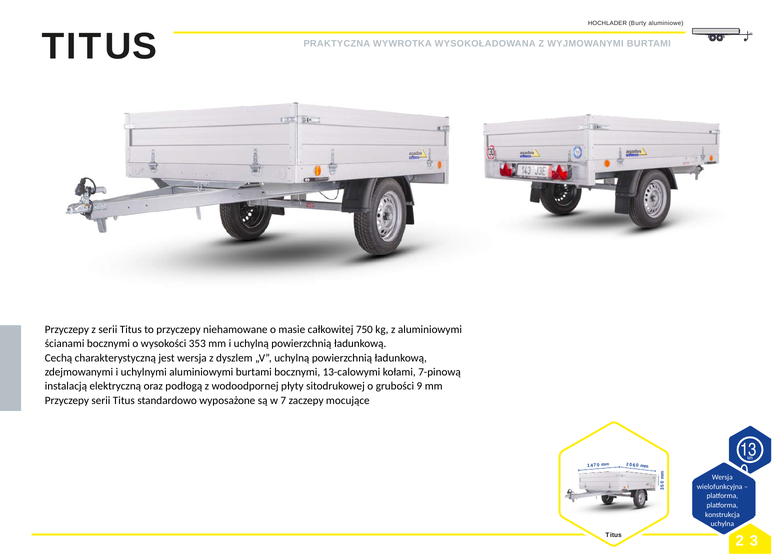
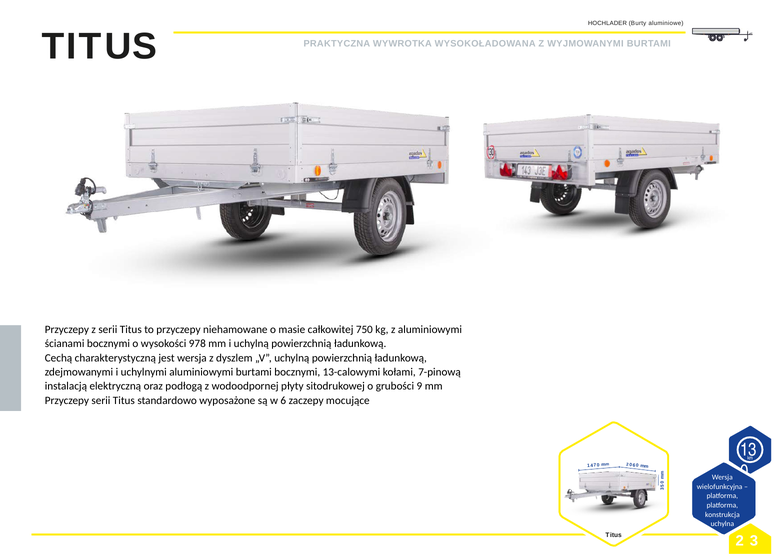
353: 353 -> 978 (197, 344)
7: 7 -> 6 (283, 401)
